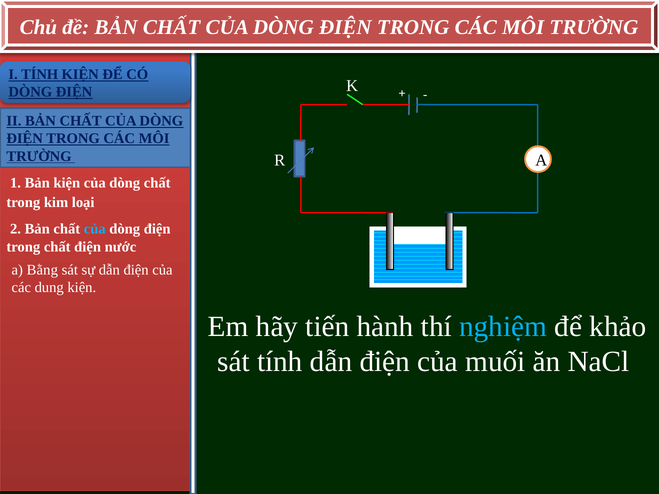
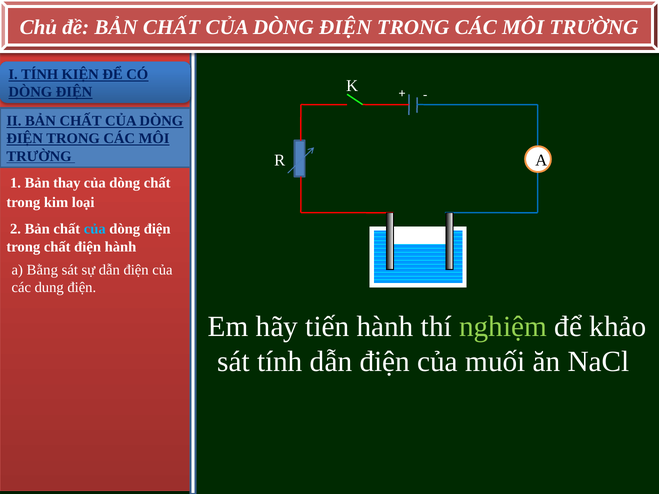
Bản kiện: kiện -> thay (67, 183)
điện nước: nước -> hành (120, 247)
dung kiện: kiện -> điện (82, 288)
nghiệm colour: light blue -> light green (503, 327)
